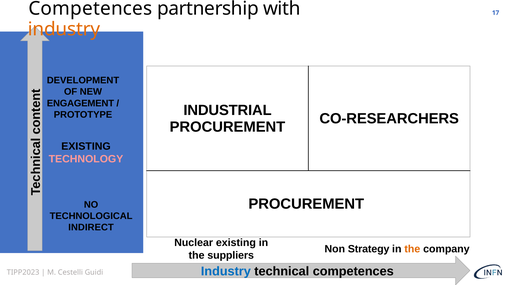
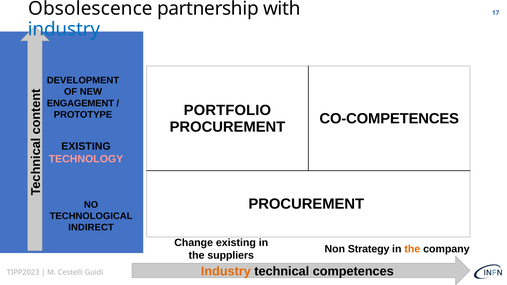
Competences: Competences -> Obsolescence (90, 9)
industry colour: orange -> blue (64, 29)
INDUSTRIAL: INDUSTRIAL -> PORTFOLIO (227, 110)
CO-RESEARCHERS: CO-RESEARCHERS -> CO-COMPETENCES (389, 119)
Nuclear: Nuclear -> Change (194, 243)
Industry colour: blue -> orange (226, 272)
